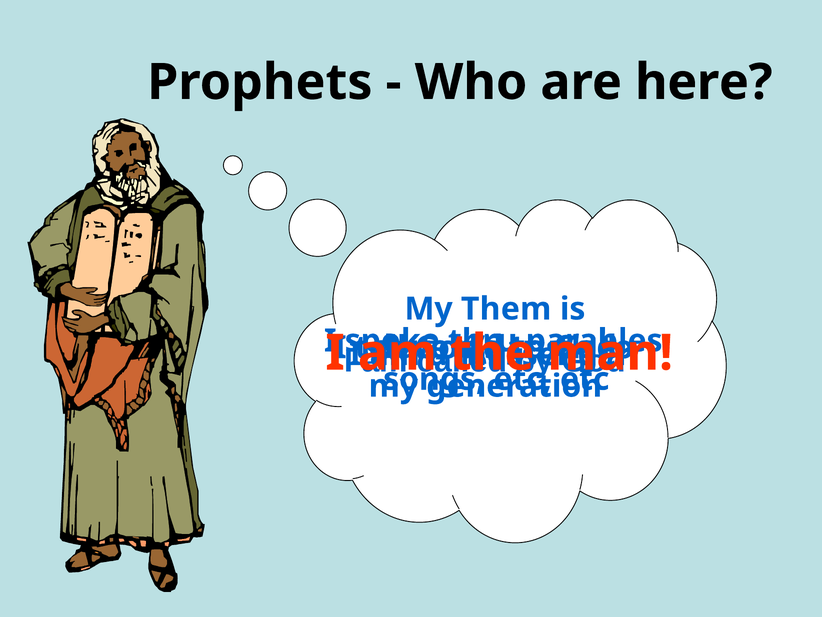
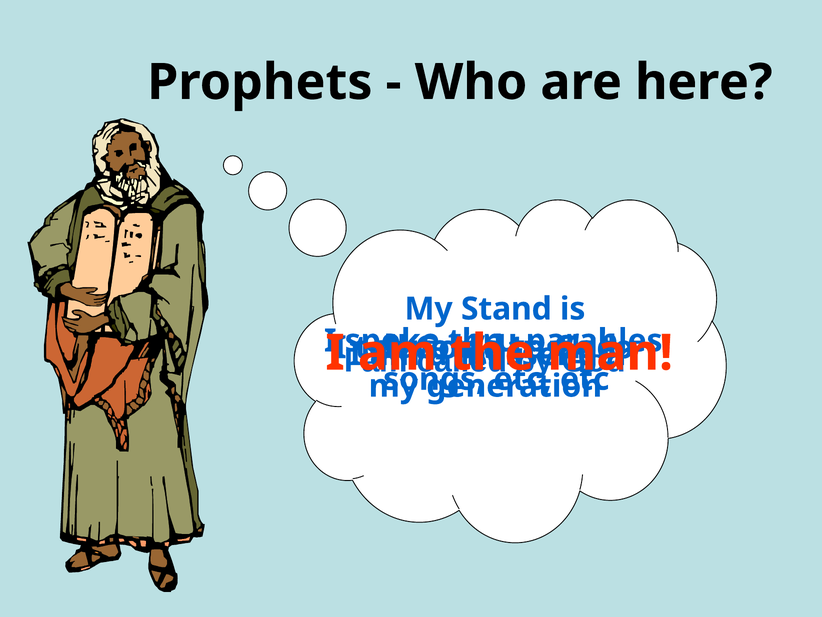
Them: Them -> Stand (506, 309)
